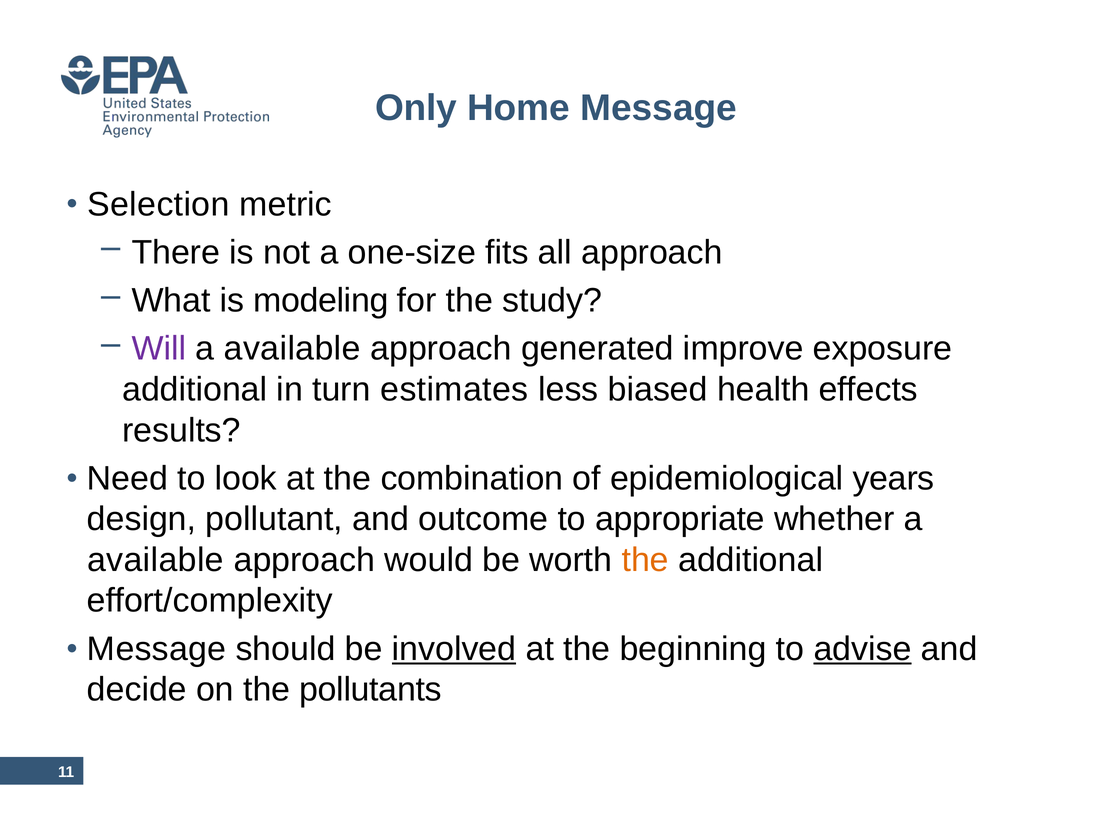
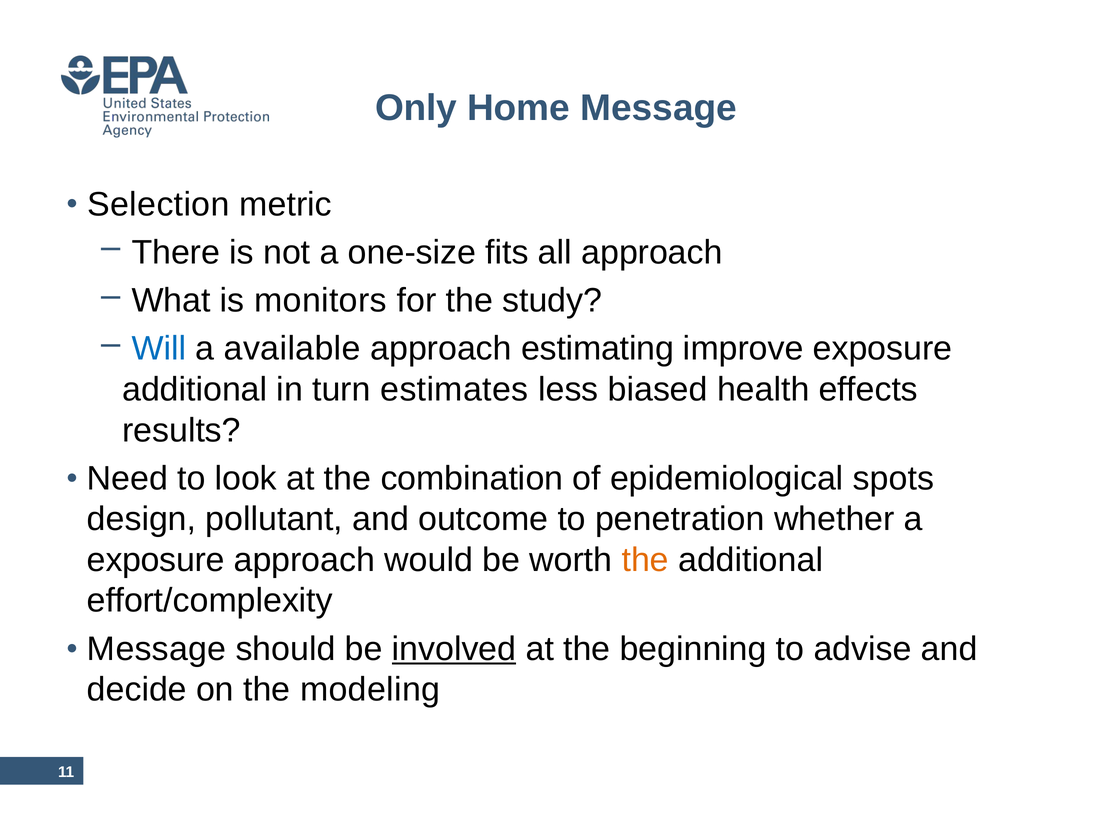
modeling: modeling -> monitors (320, 301)
Will colour: purple -> blue (159, 349)
generated: generated -> estimating (598, 349)
years: years -> spots (893, 478)
appropriate: appropriate -> penetration (680, 519)
available: available -> exposure (156, 560)
advise underline: present -> none (863, 649)
pollutants: pollutants -> modeling (370, 690)
